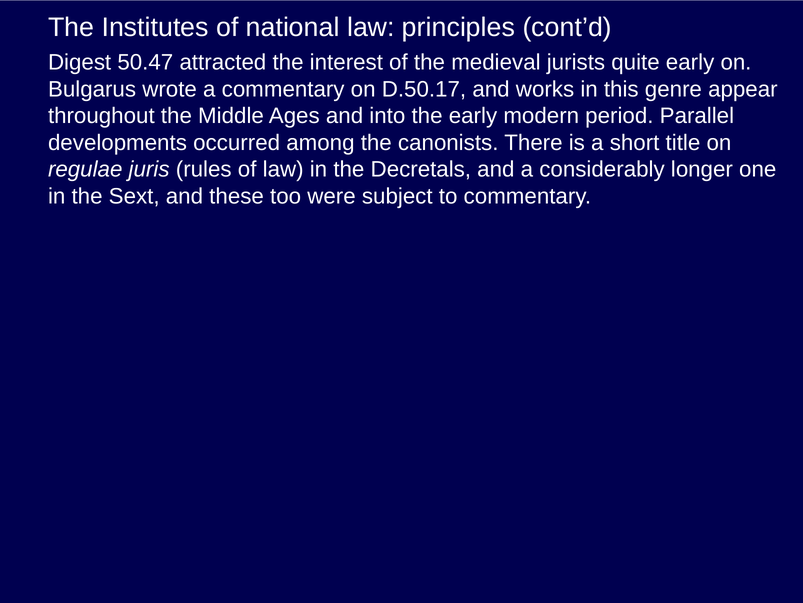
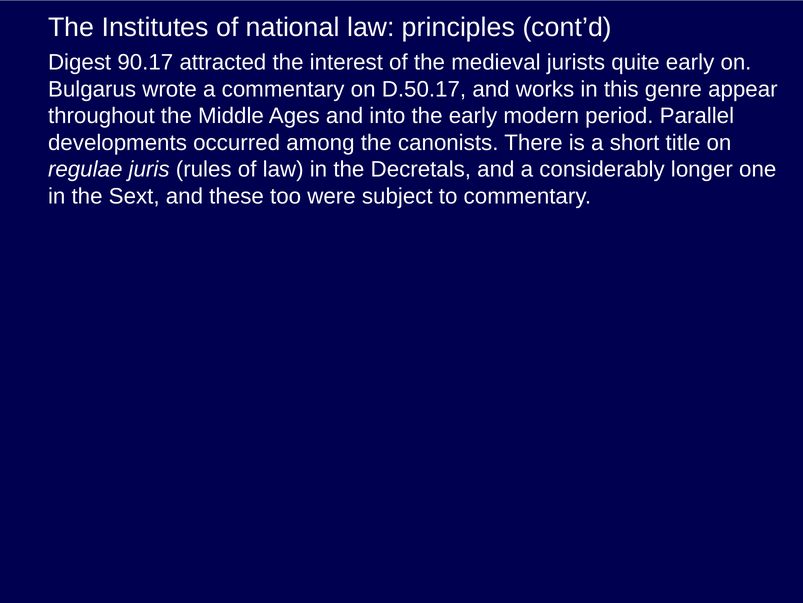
50.47: 50.47 -> 90.17 (145, 62)
